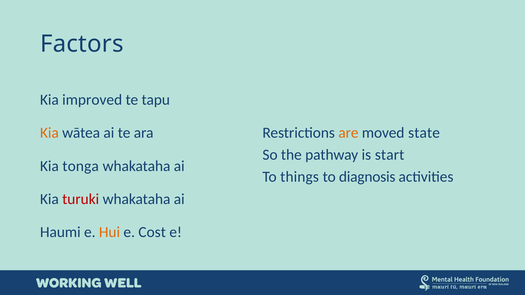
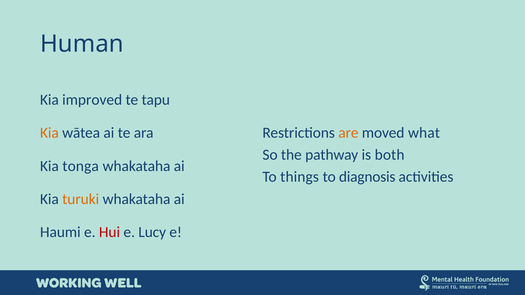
Factors: Factors -> Human (82, 44)
state: state -> what (424, 133)
start: start -> both (390, 155)
turuki colour: red -> orange (81, 199)
Hui colour: orange -> red (110, 232)
Cost: Cost -> Lucy (152, 232)
